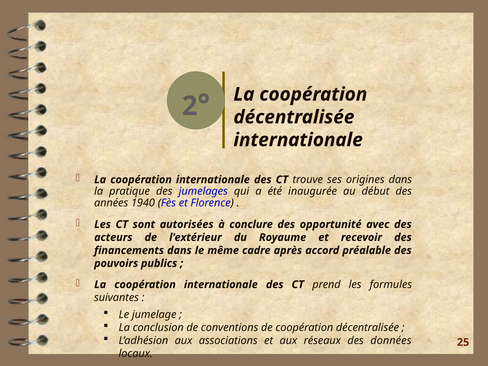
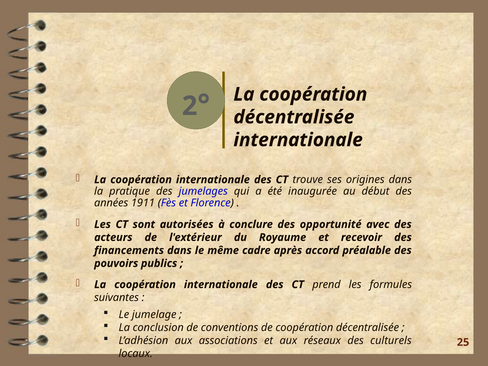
1940: 1940 -> 1911 (143, 203)
données: données -> culturels (391, 341)
